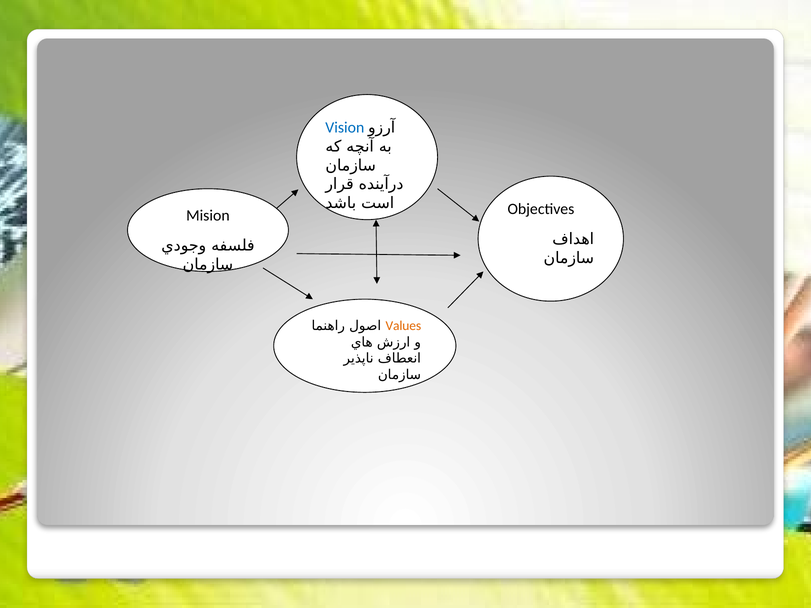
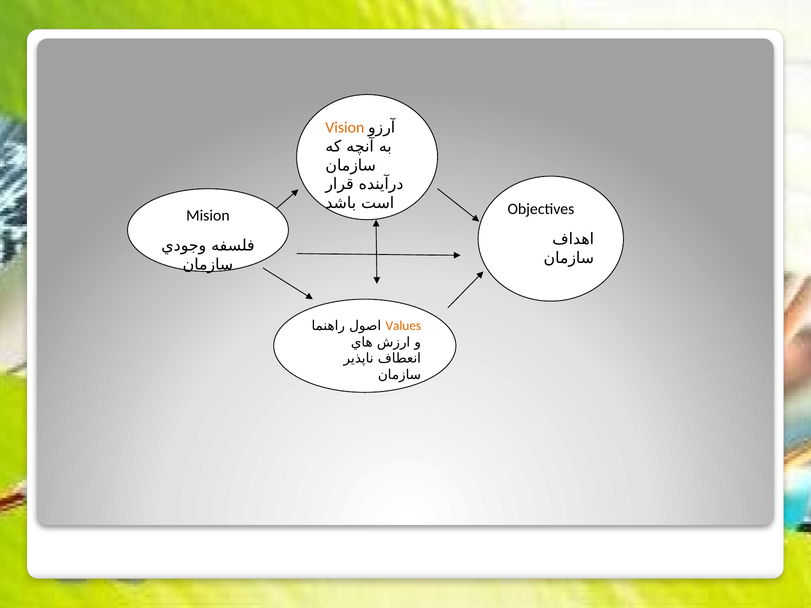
Vision colour: blue -> orange (345, 128)
